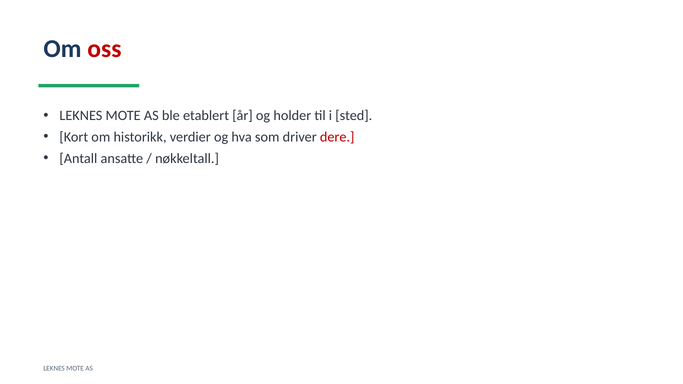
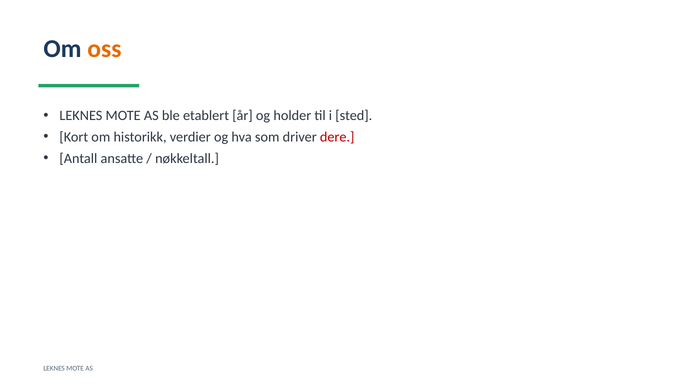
oss colour: red -> orange (104, 49)
